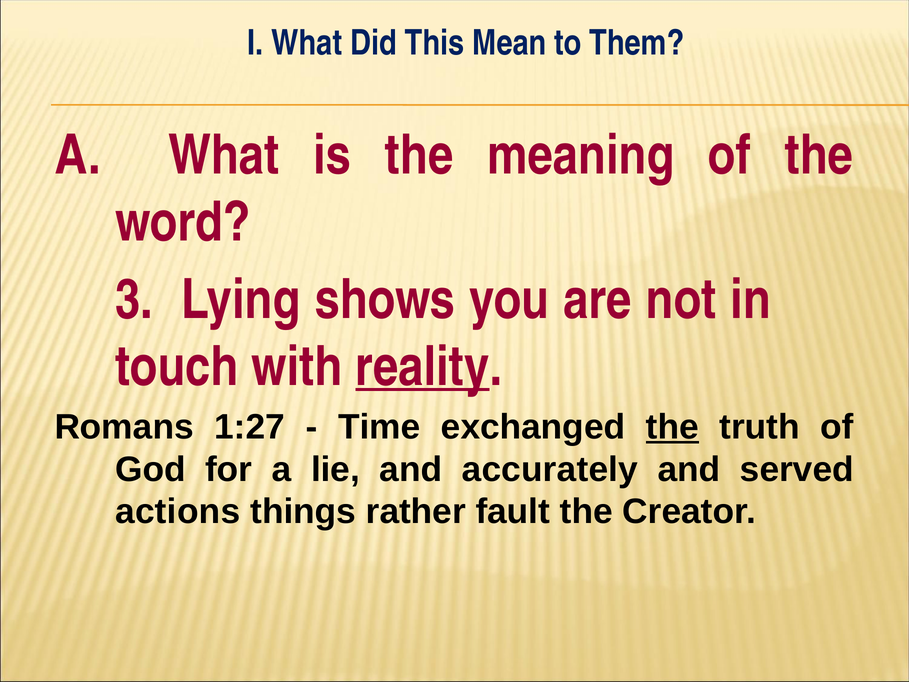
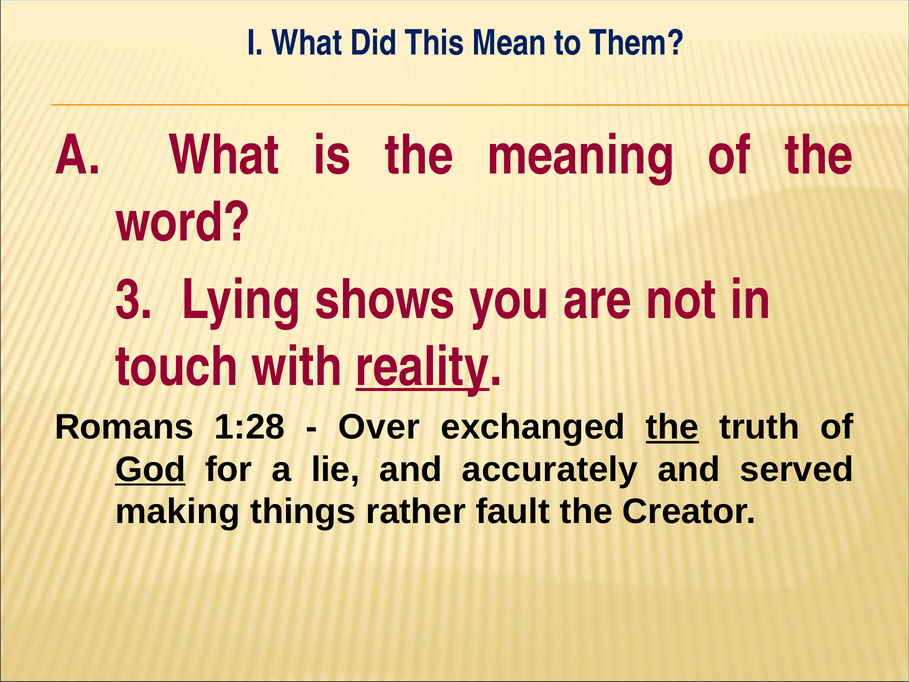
1:27: 1:27 -> 1:28 (250, 427)
Time: Time -> Over (379, 427)
God underline: none -> present (150, 469)
actions: actions -> making (178, 512)
